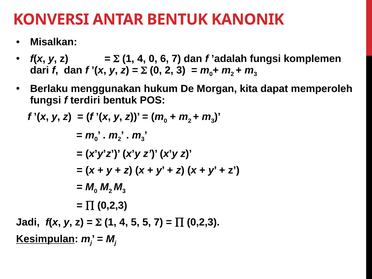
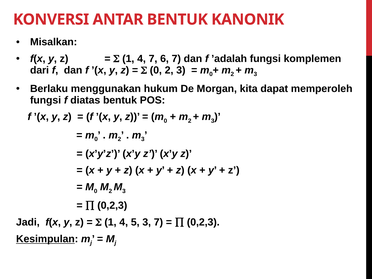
4 0: 0 -> 7 (153, 59)
terdiri: terdiri -> diatas (85, 100)
5 5: 5 -> 3 (147, 222)
